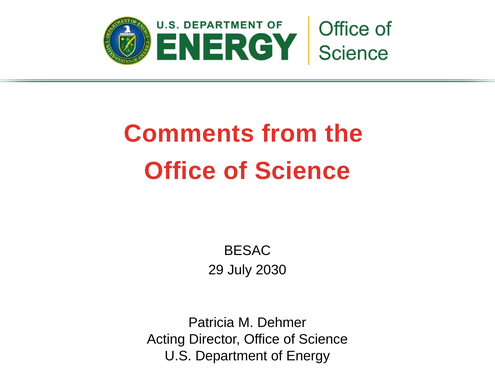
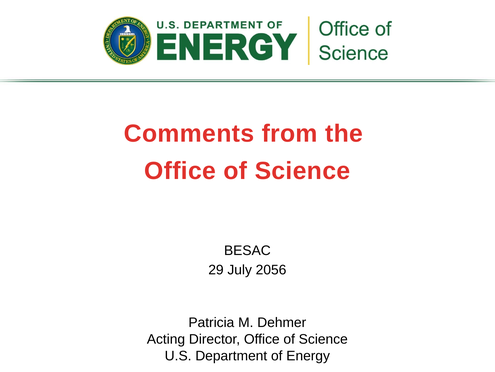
2030: 2030 -> 2056 (271, 269)
